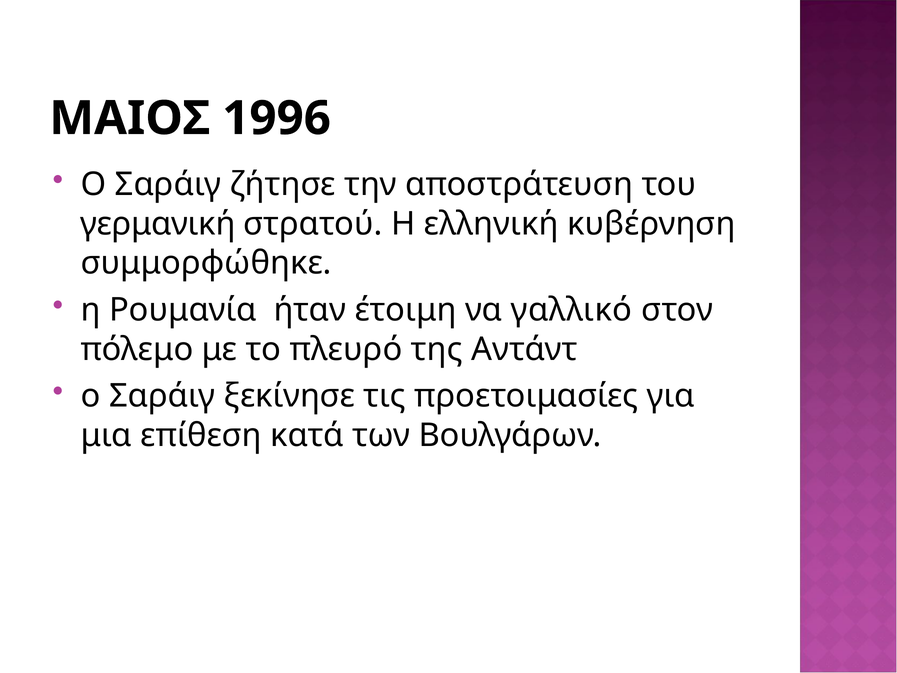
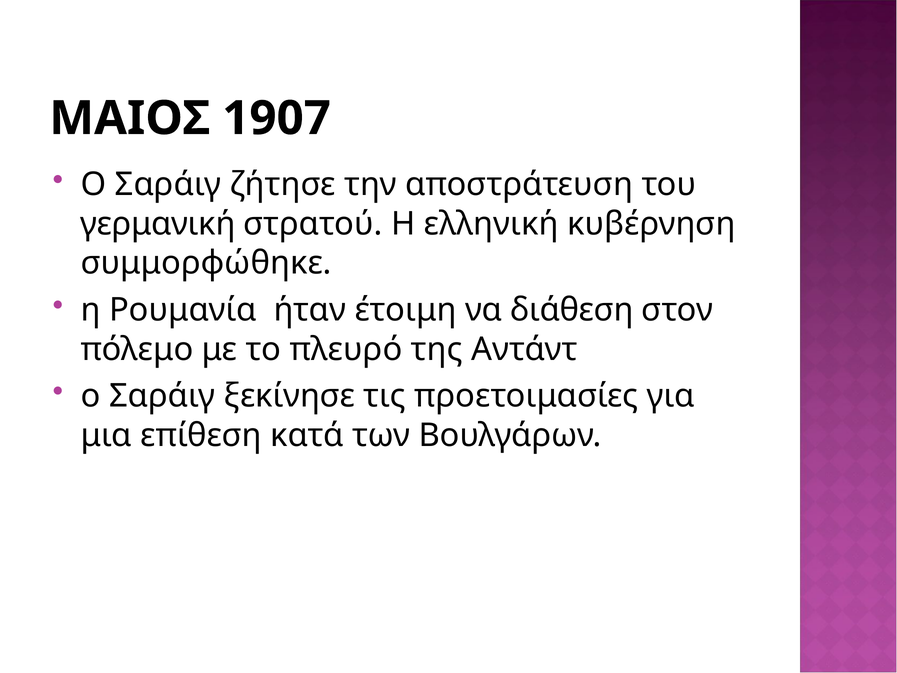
1996: 1996 -> 1907 (277, 118)
γαλλικό: γαλλικό -> διάθεση (572, 310)
